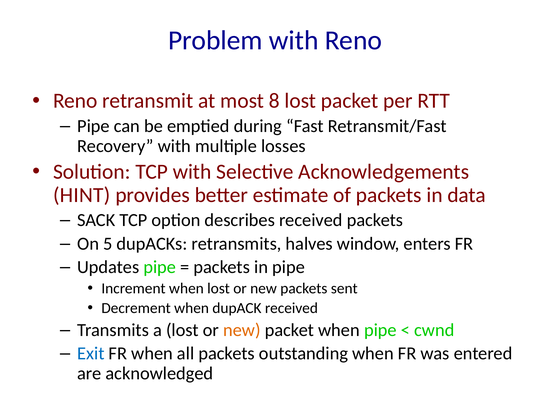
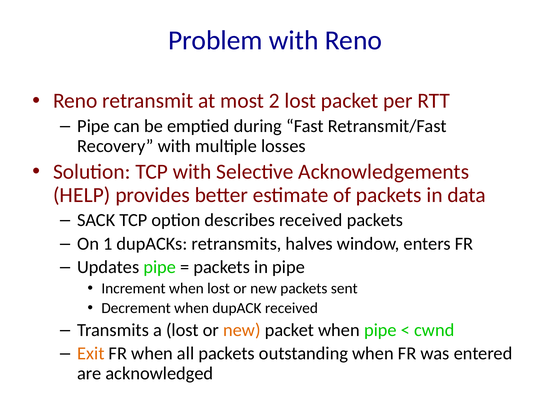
8: 8 -> 2 (274, 101)
HINT: HINT -> HELP (82, 195)
5: 5 -> 1 (108, 244)
Exit colour: blue -> orange (91, 354)
